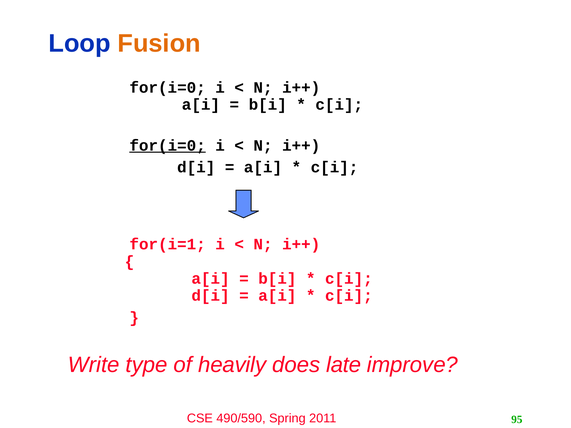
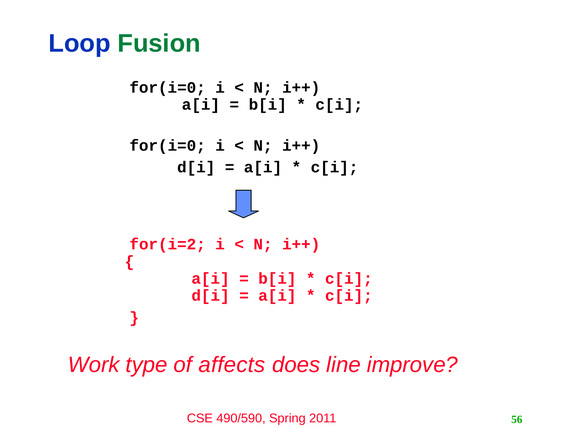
Fusion colour: orange -> green (159, 43)
for(i=0 underline: present -> none (168, 146)
for(i=1: for(i=1 -> for(i=2 (168, 245)
Write: Write -> Work (94, 365)
heavily: heavily -> affects (232, 365)
late: late -> line (343, 365)
95: 95 -> 56 (517, 420)
